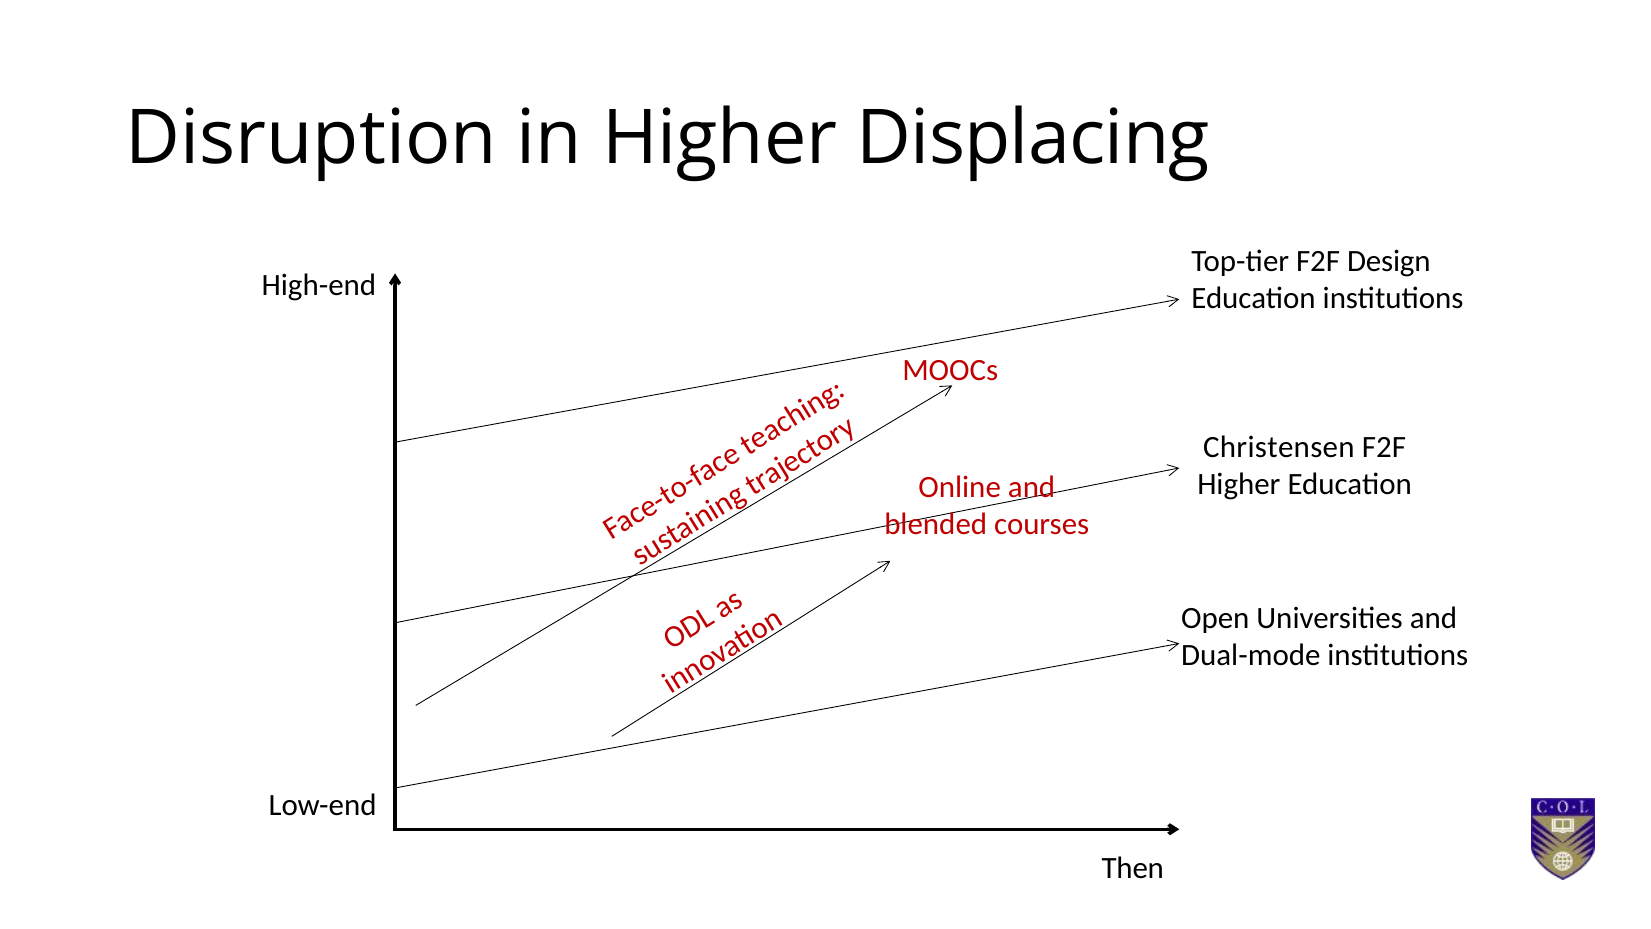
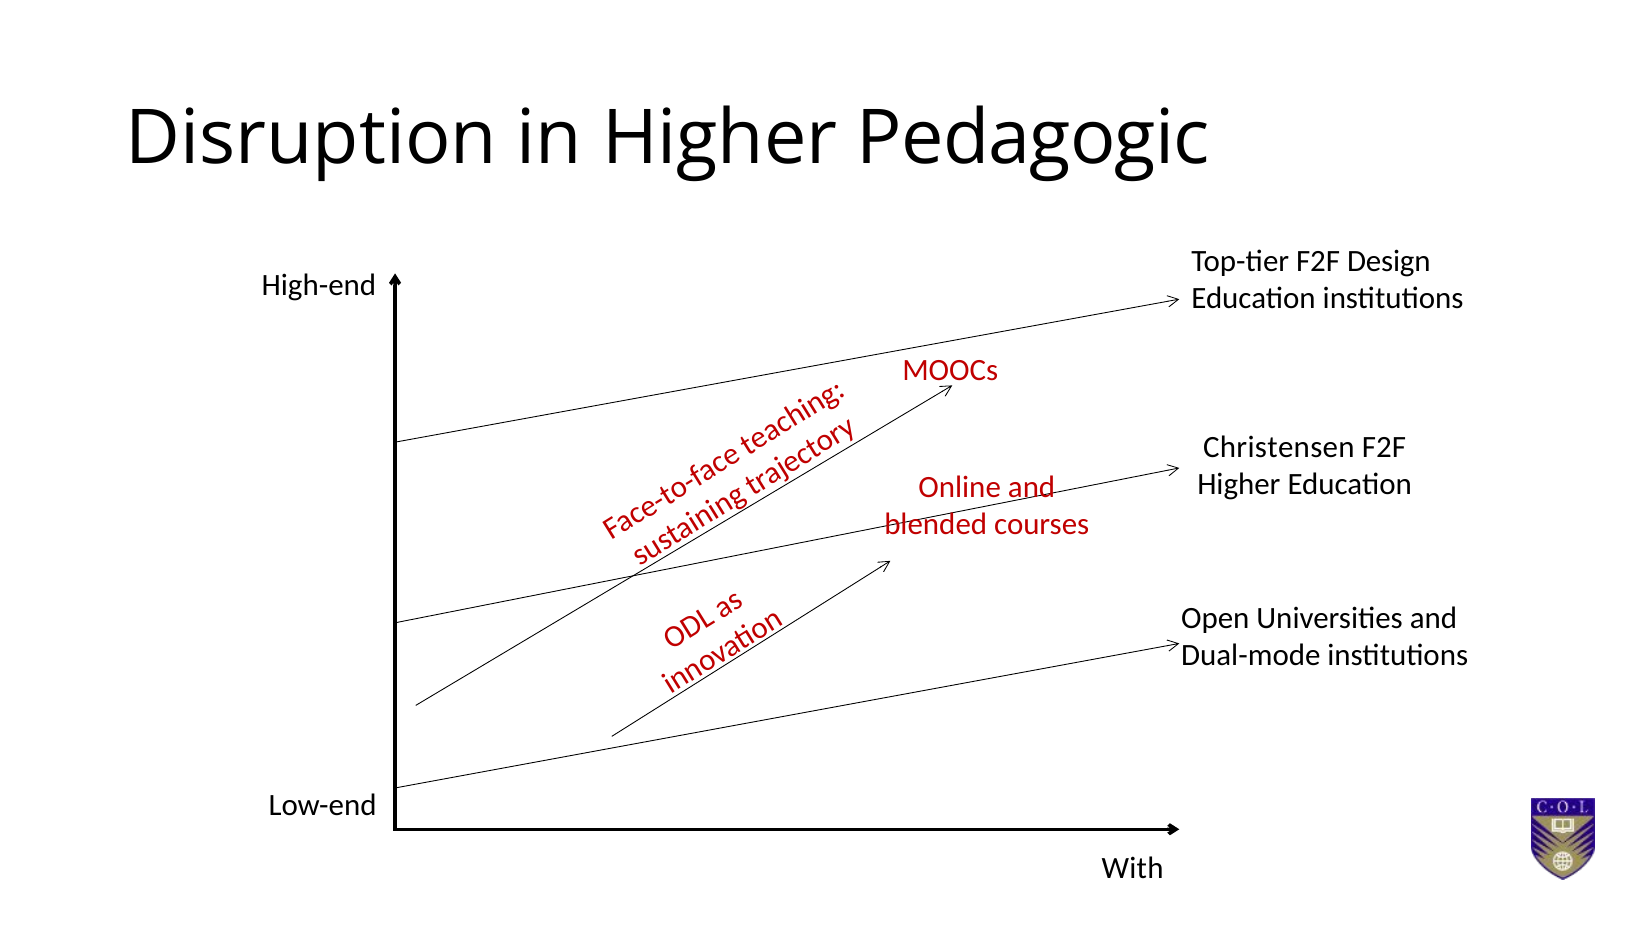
Displacing: Displacing -> Pedagogic (1033, 139)
Then: Then -> With (1133, 868)
